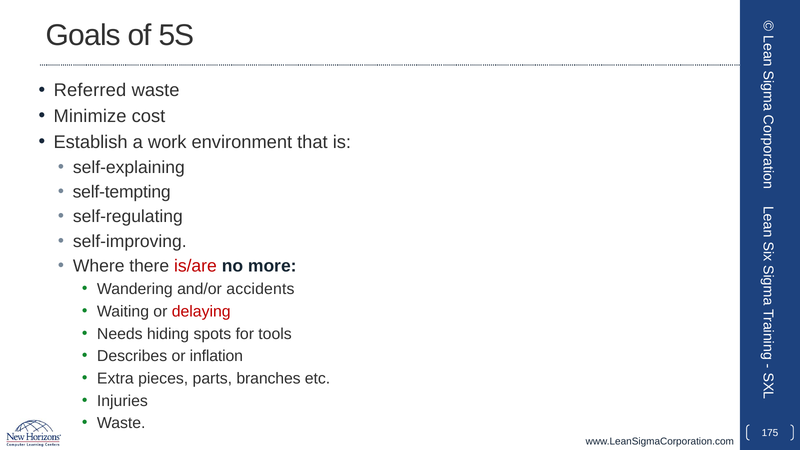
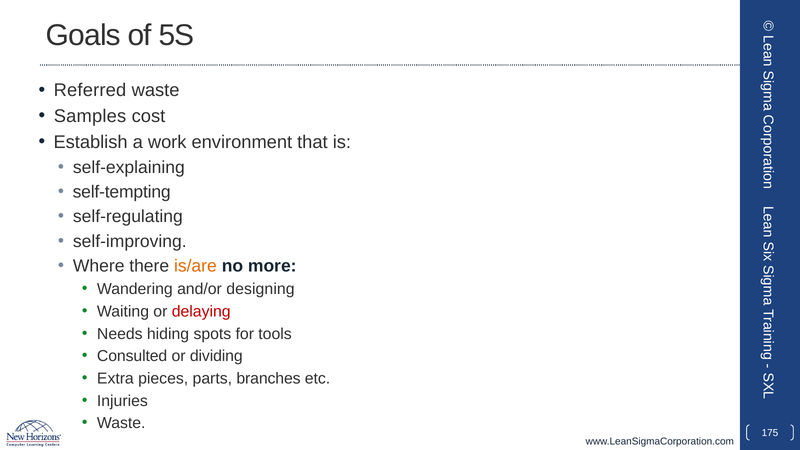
Minimize: Minimize -> Samples (90, 116)
is/are colour: red -> orange (195, 266)
accidents: accidents -> designing (260, 289)
Describes: Describes -> Consulted (132, 356)
inflation: inflation -> dividing (216, 356)
